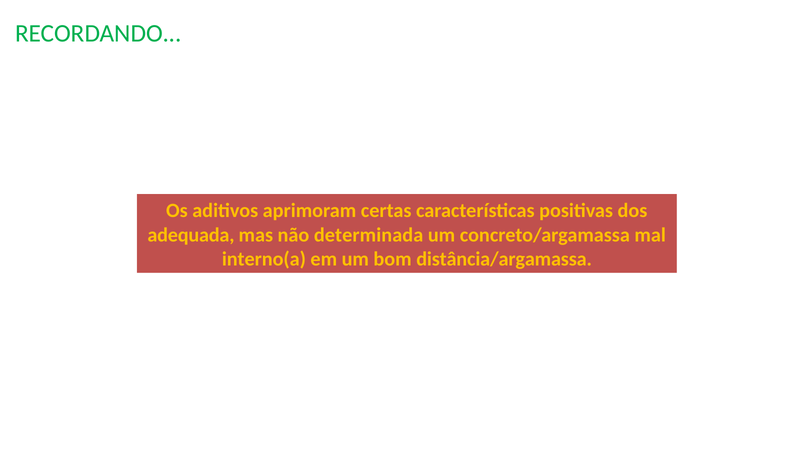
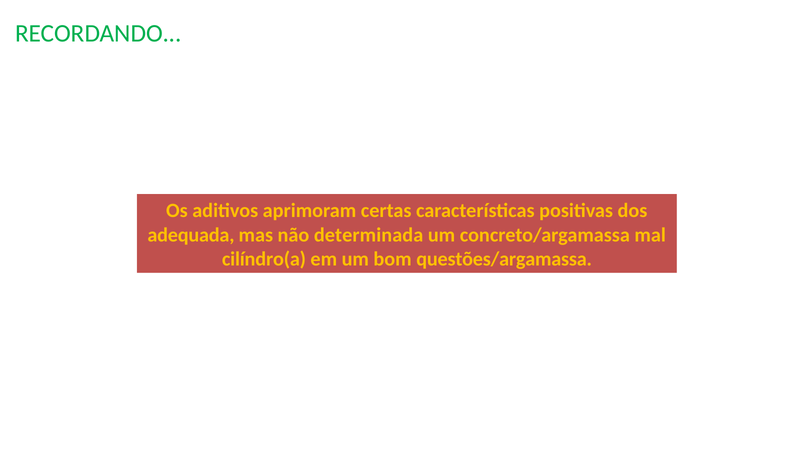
interno(a: interno(a -> cilíndro(a (264, 259)
distância/argamassa: distância/argamassa -> questões/argamassa (504, 259)
